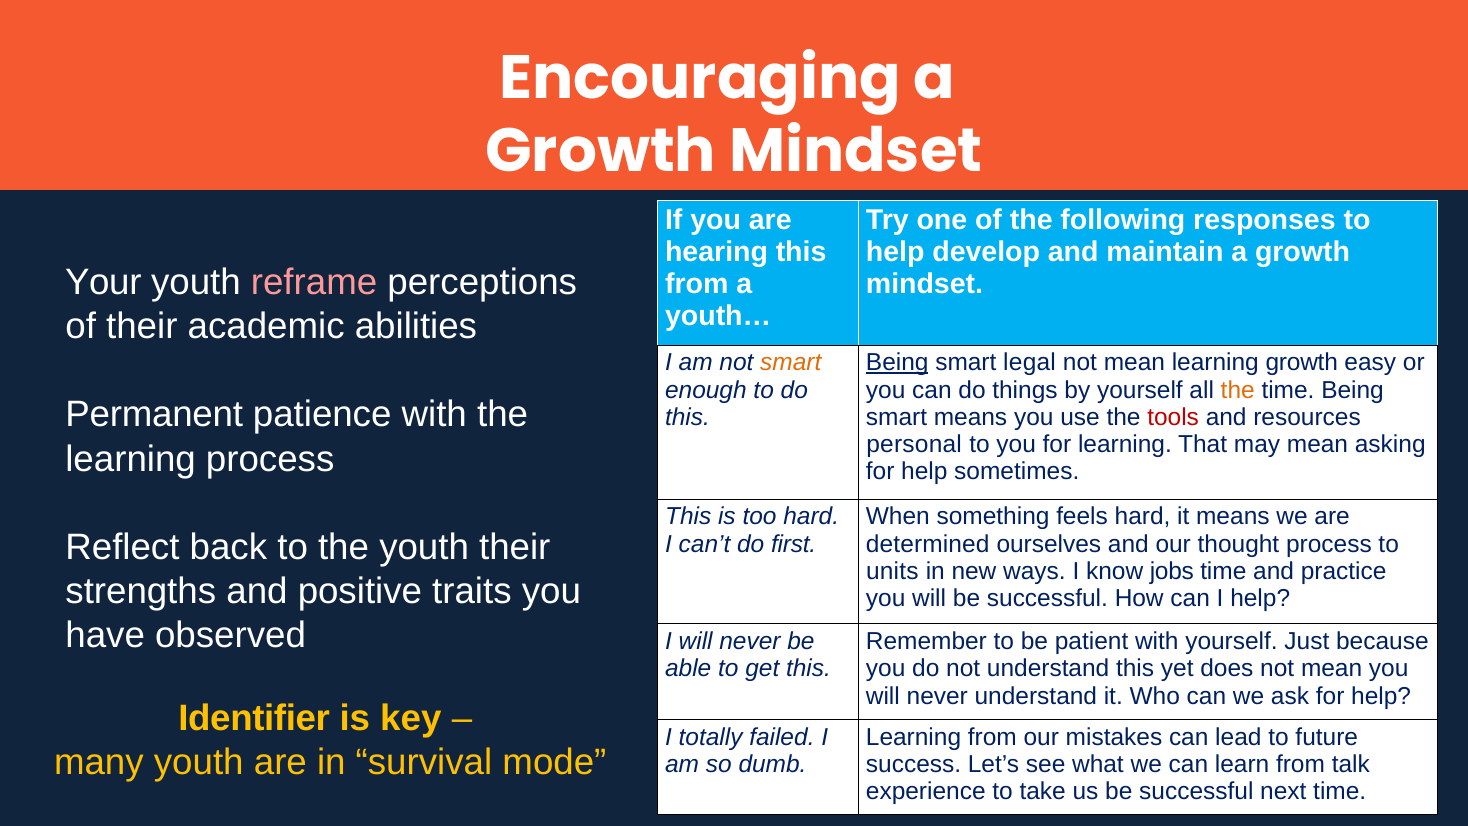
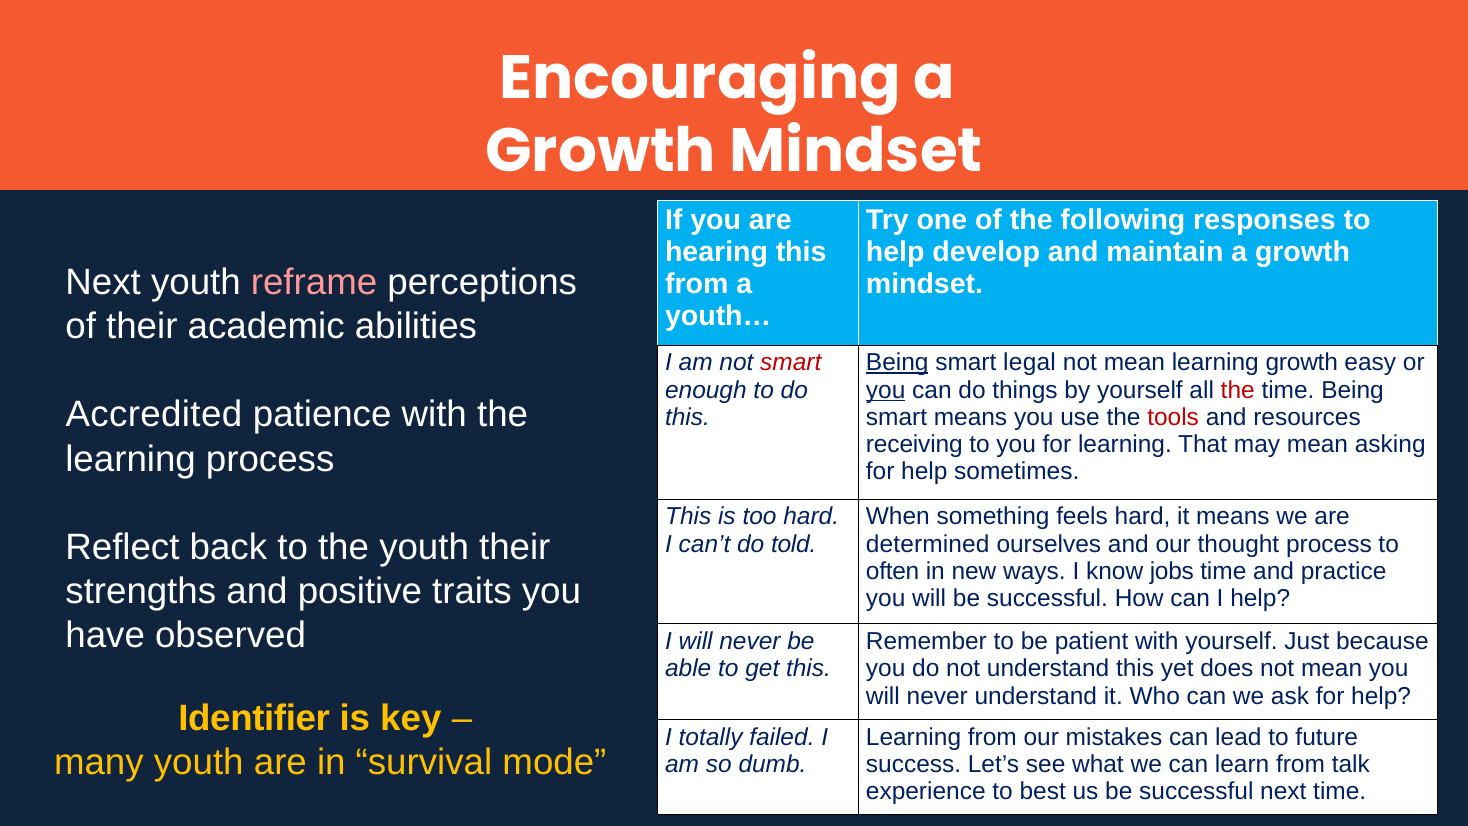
Your: Your -> Next (103, 283)
smart colour: orange -> red (791, 363)
you underline: none -> present (886, 390)
the colour: orange -> red (1238, 390)
Permanent: Permanent -> Accredited (154, 415)
personal: personal -> receiving (914, 444)
first: first -> told (794, 544)
units: units -> often (893, 571)
take: take -> best (1043, 791)
